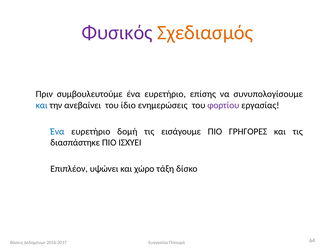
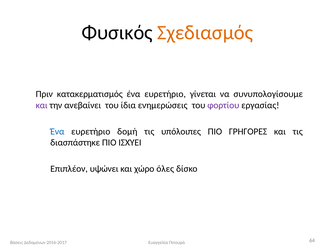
Φυσικός colour: purple -> black (117, 32)
συμβουλευτούμε: συμβουλευτούμε -> κατακερματισμός (90, 94)
επίσης: επίσης -> γίνεται (203, 94)
και colour: blue -> purple (42, 105)
ίδιο: ίδιο -> ίδια (128, 105)
εισάγουμε: εισάγουμε -> υπόλοιπες (181, 131)
τάξη: τάξη -> όλες (165, 168)
